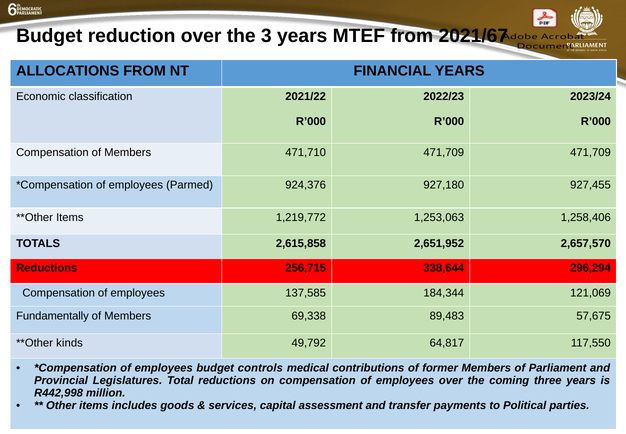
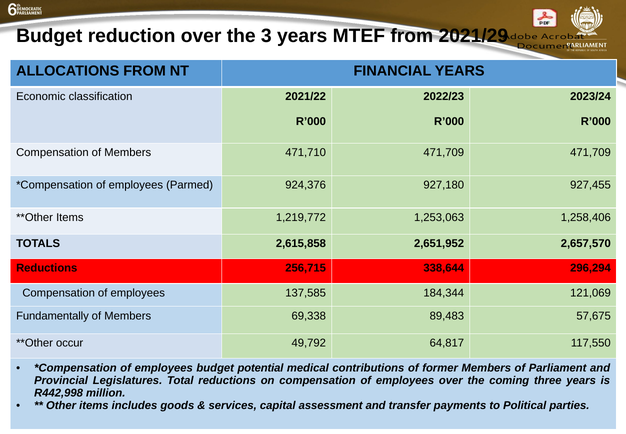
2021/67: 2021/67 -> 2021/29 (473, 36)
kinds: kinds -> occur (70, 343)
controls: controls -> potential (261, 367)
